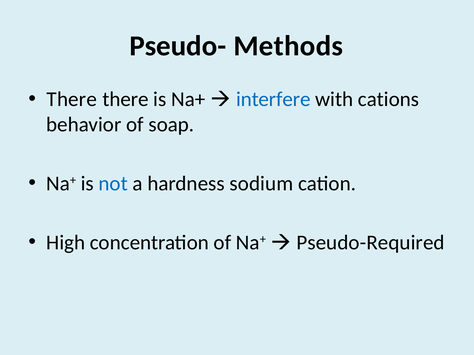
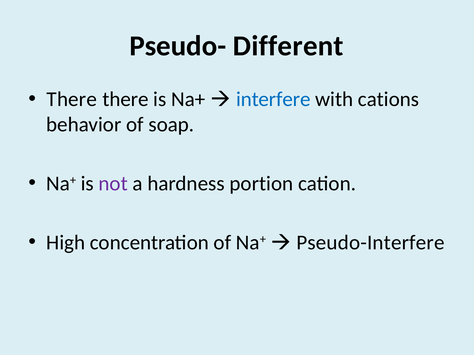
Methods: Methods -> Different (288, 46)
not colour: blue -> purple (113, 184)
sodium: sodium -> portion (261, 184)
Pseudo-Required: Pseudo-Required -> Pseudo-Interfere (371, 243)
